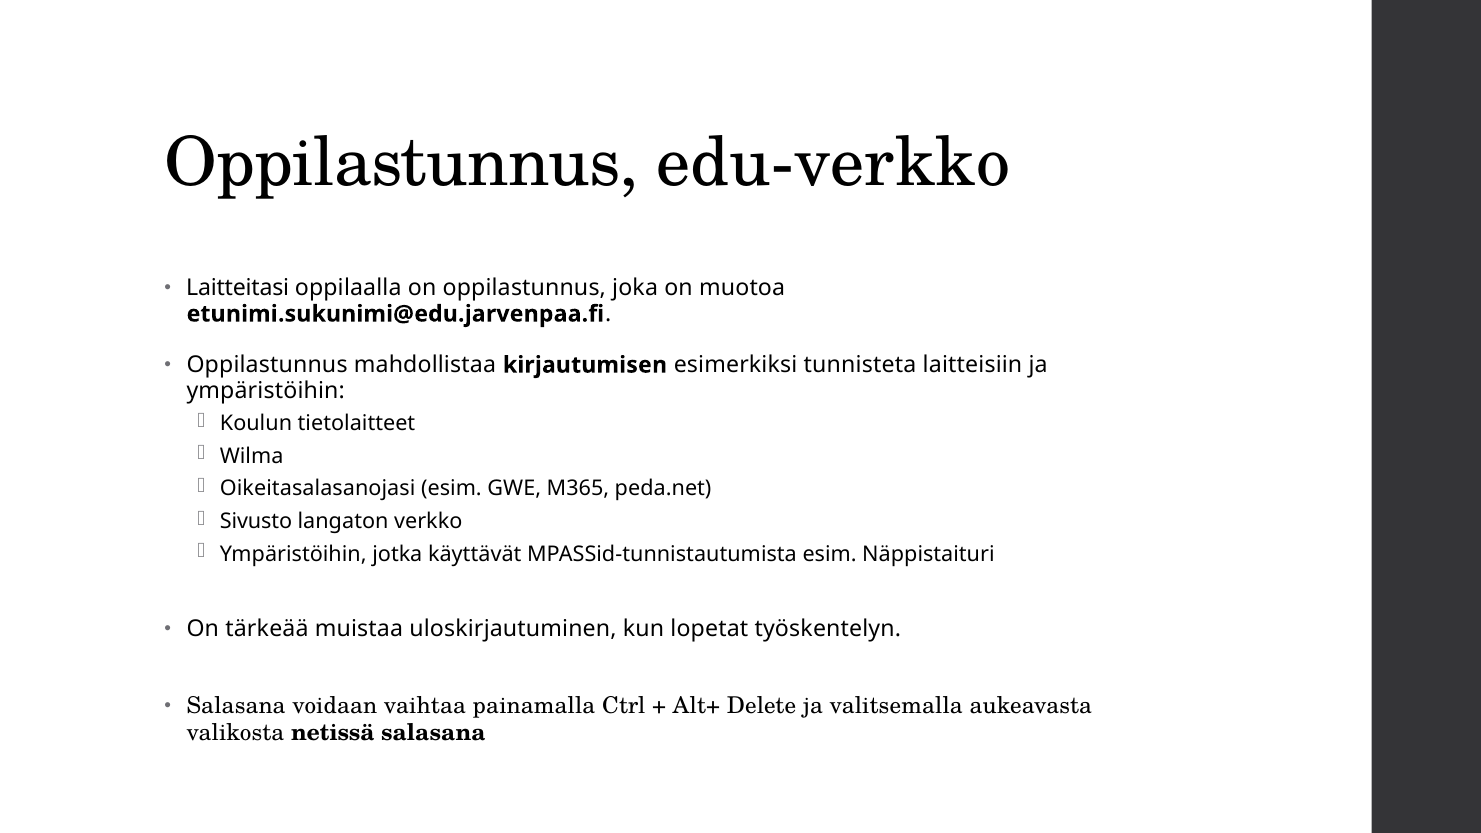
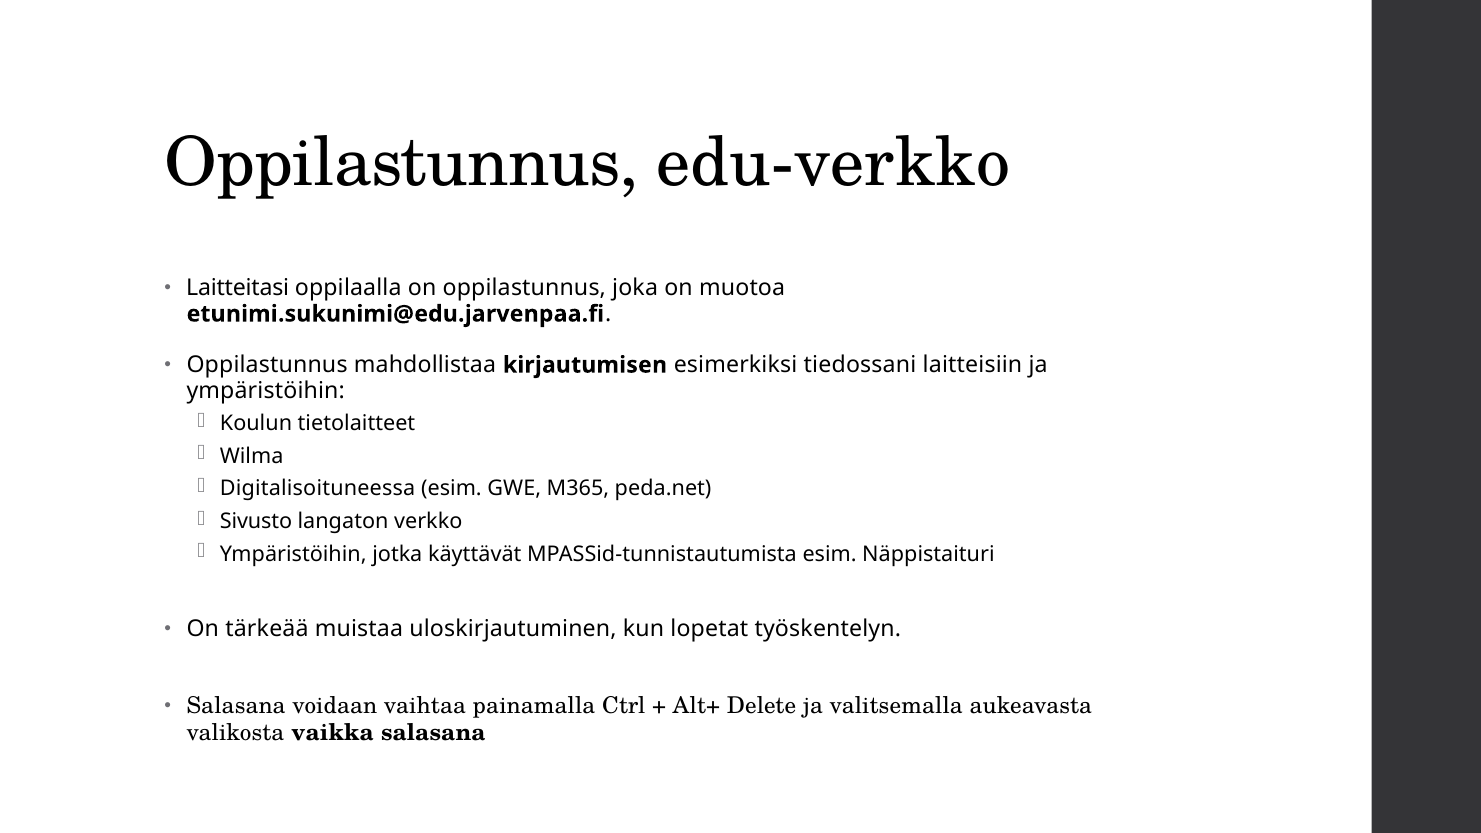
tunnisteta: tunnisteta -> tiedossani (860, 365)
Oikeitasalasanojasi: Oikeitasalasanojasi -> Digitalisoituneessa (318, 489)
netissä: netissä -> vaikka (333, 733)
